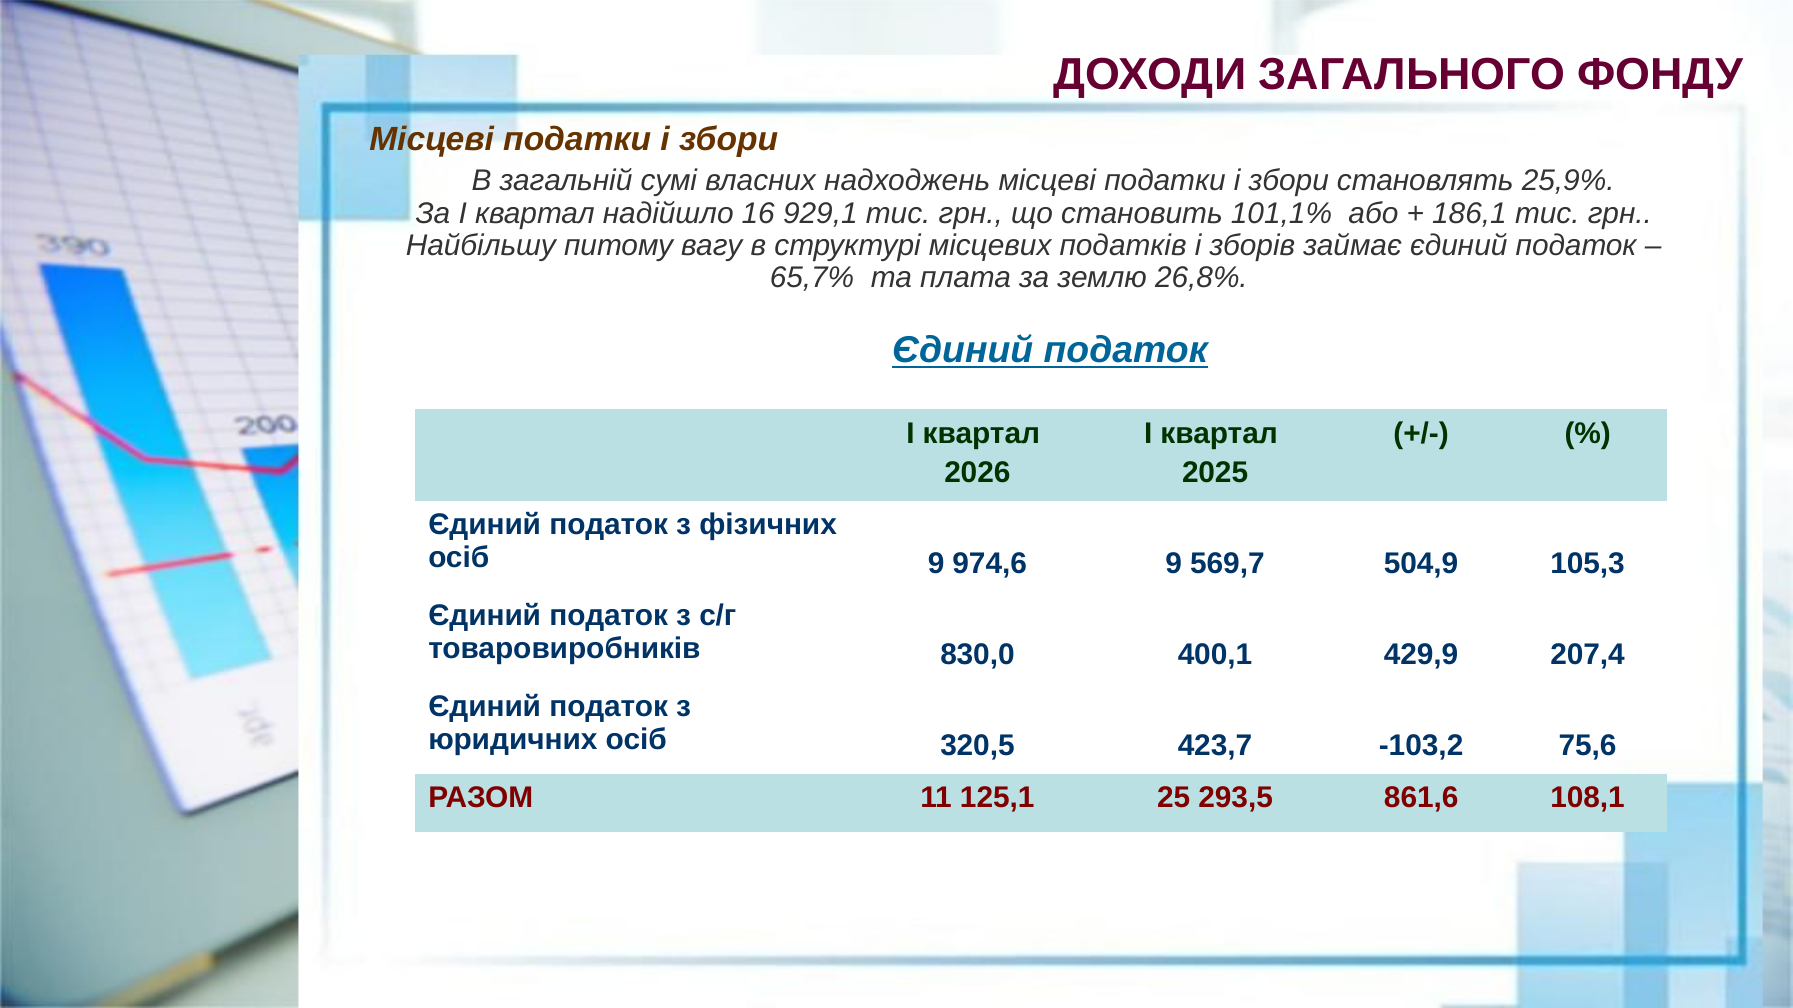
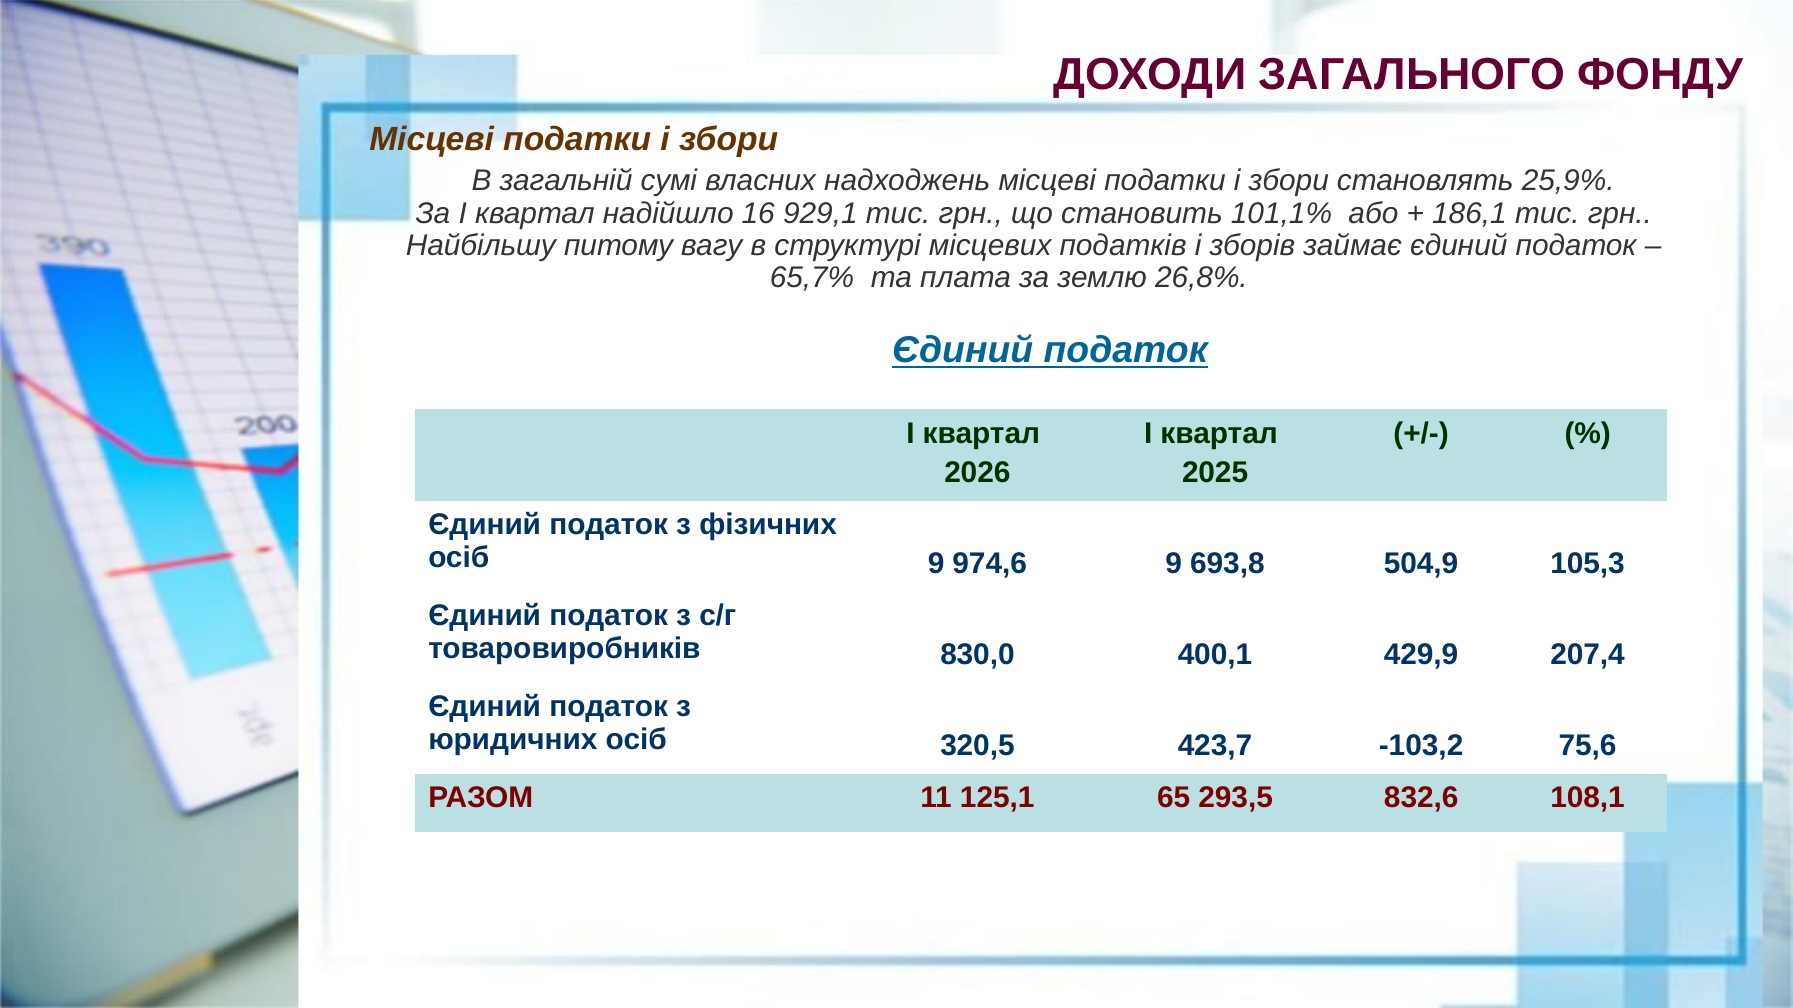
569,7: 569,7 -> 693,8 (1227, 564)
25: 25 -> 65 (1174, 798)
861,6: 861,6 -> 832,6 (1421, 798)
